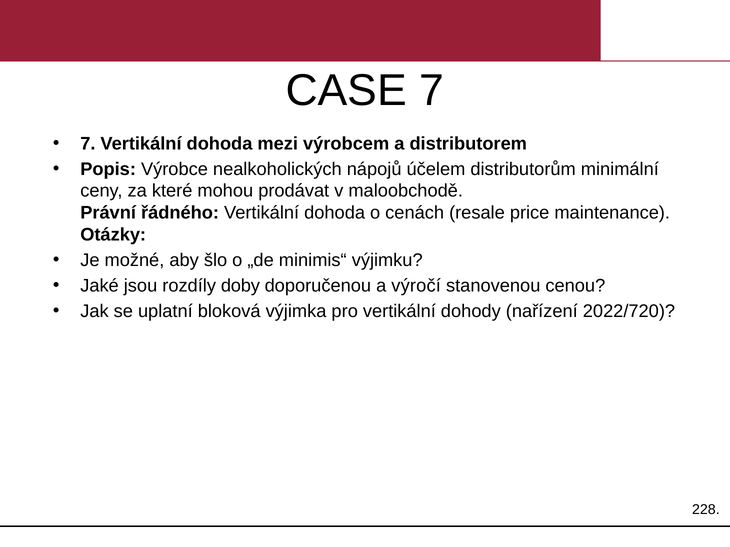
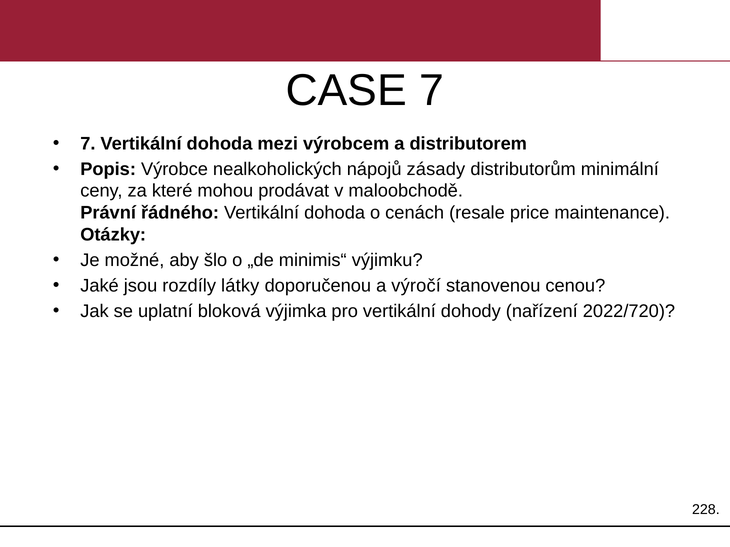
účelem: účelem -> zásady (436, 169)
doby: doby -> látky (240, 286)
